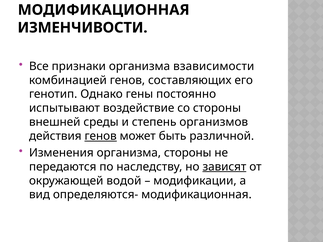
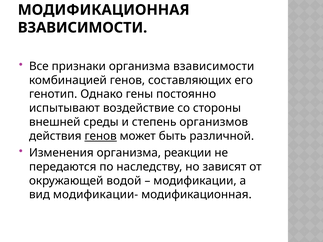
ИЗМЕНЧИВОСТИ: ИЗМЕНЧИВОСТИ -> ВЗАВИСИМОСТИ (83, 28)
организма стороны: стороны -> реакции (188, 153)
зависят underline: present -> none (224, 167)
определяются-: определяются- -> модификации- (96, 195)
